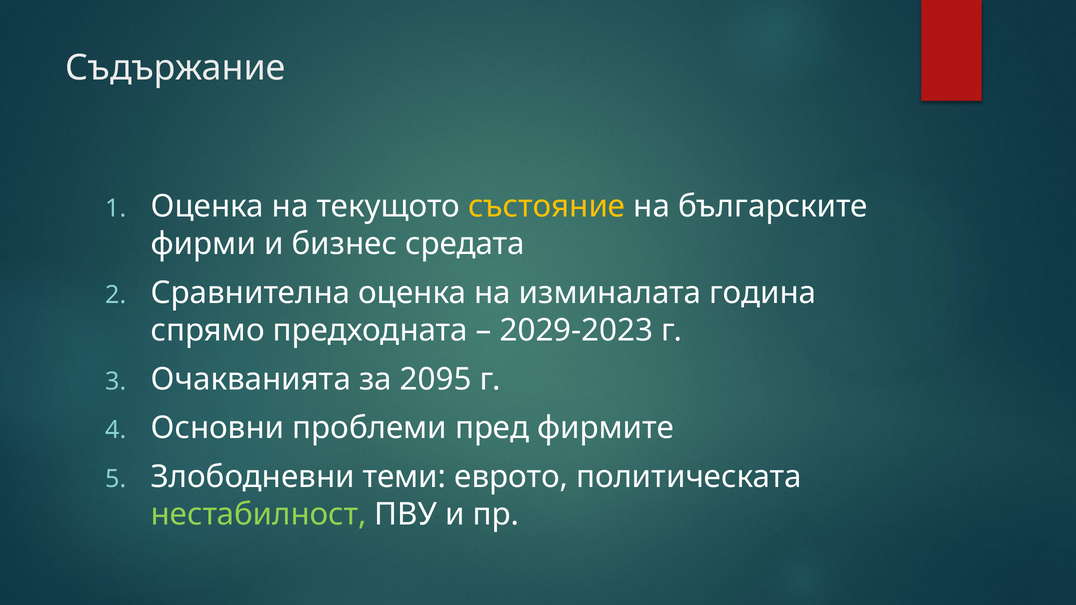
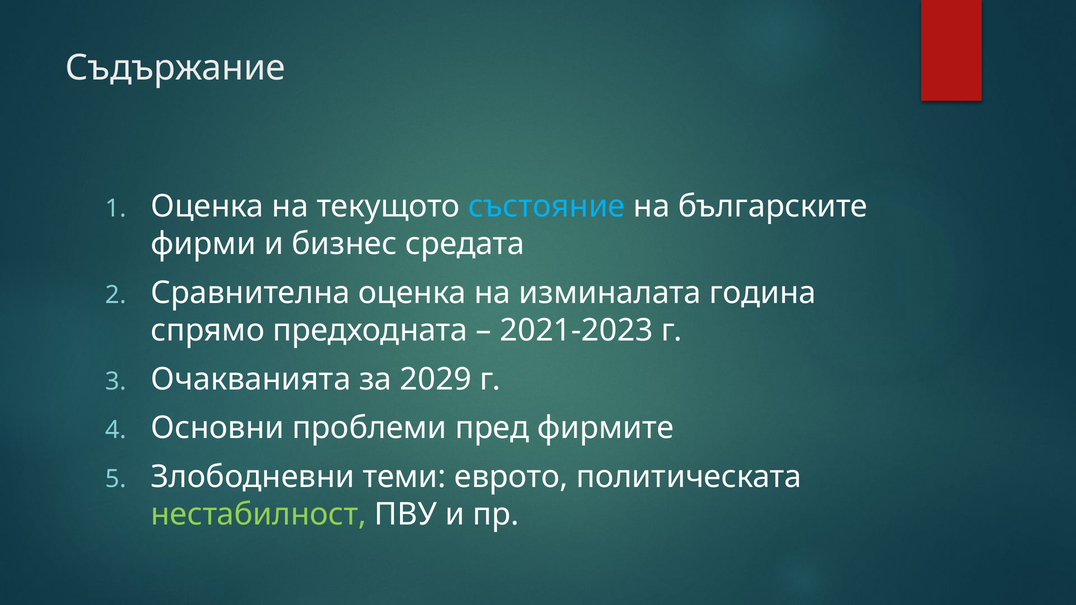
състояние colour: yellow -> light blue (547, 207)
2029-2023: 2029-2023 -> 2021-2023 (576, 331)
2095: 2095 -> 2029 (436, 379)
